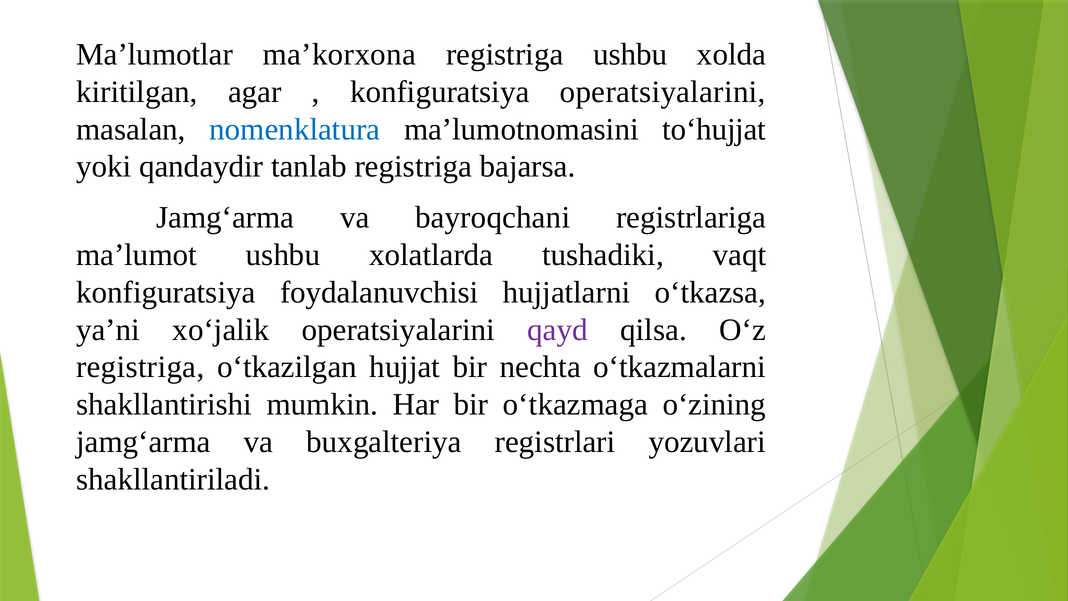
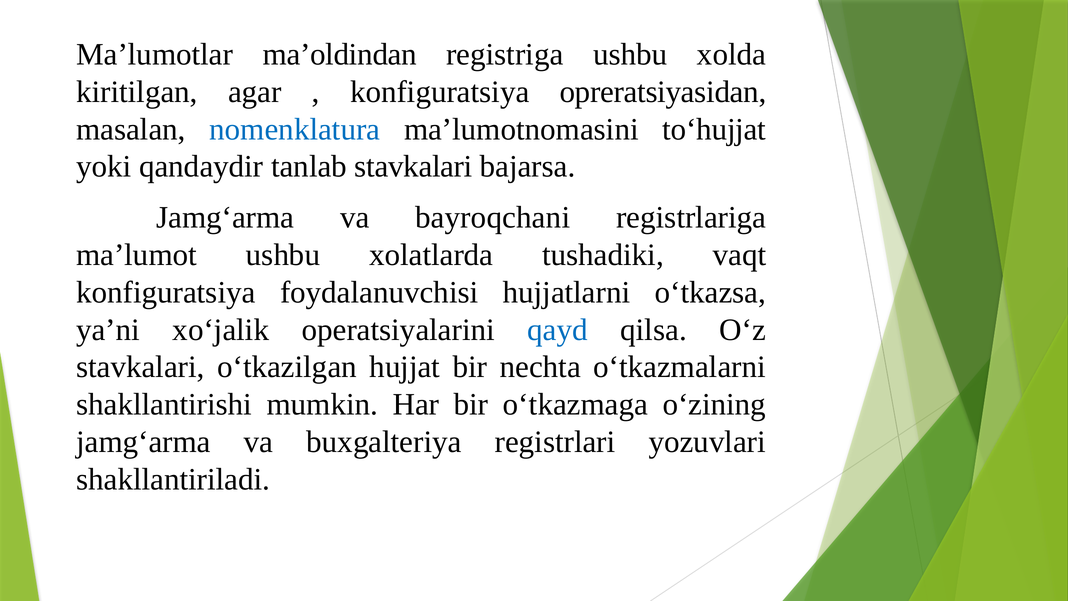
ma’korxona: ma’korxona -> ma’oldindan (340, 54)
konfiguratsiya operatsiyalarini: operatsiyalarini -> opreratsiyasidan (663, 92)
tanlab registriga: registriga -> stavkalari (413, 167)
qayd colour: purple -> blue (558, 330)
registriga: registriga -> stavkalari (140, 367)
